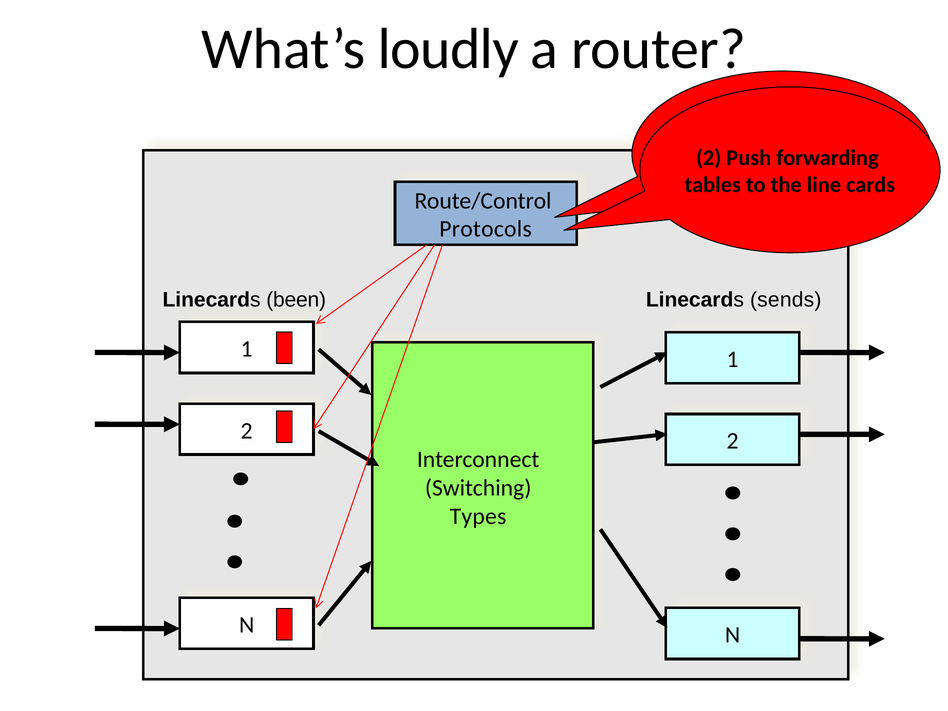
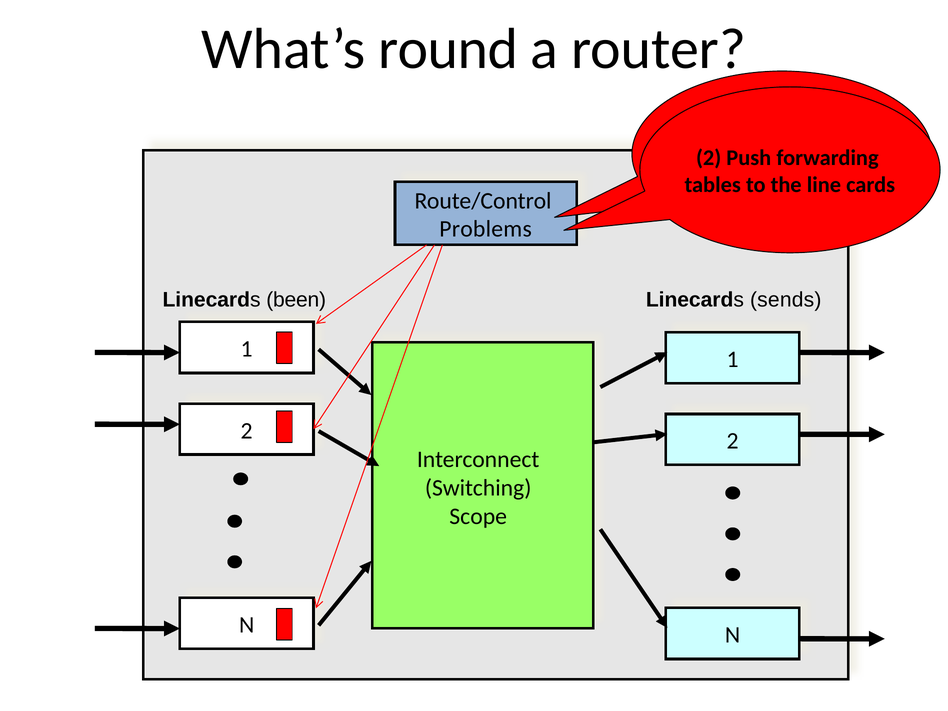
loudly: loudly -> round (448, 49)
Protocols: Protocols -> Problems (486, 229)
Types: Types -> Scope (478, 516)
